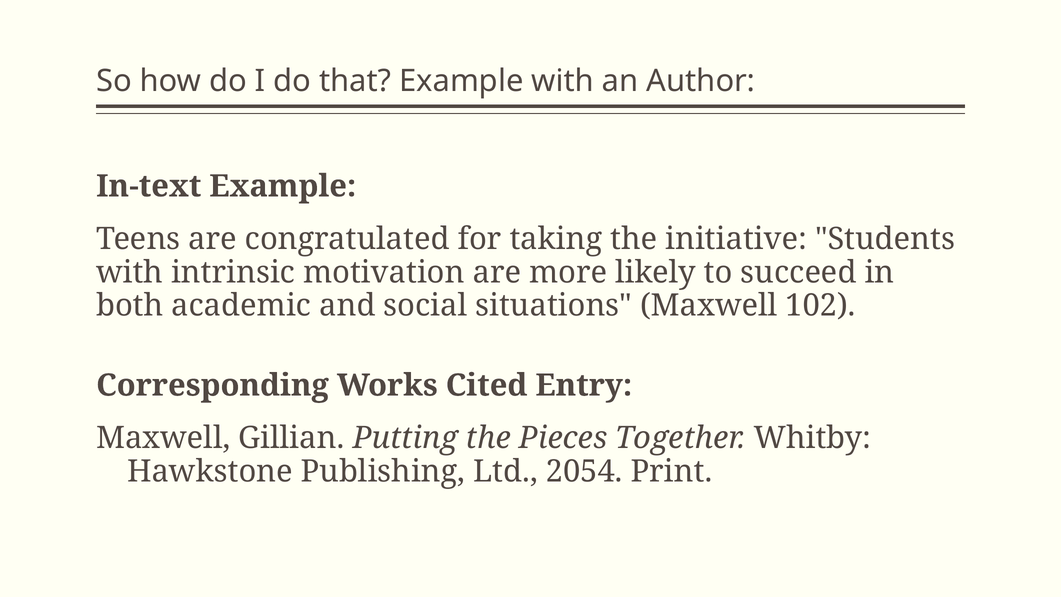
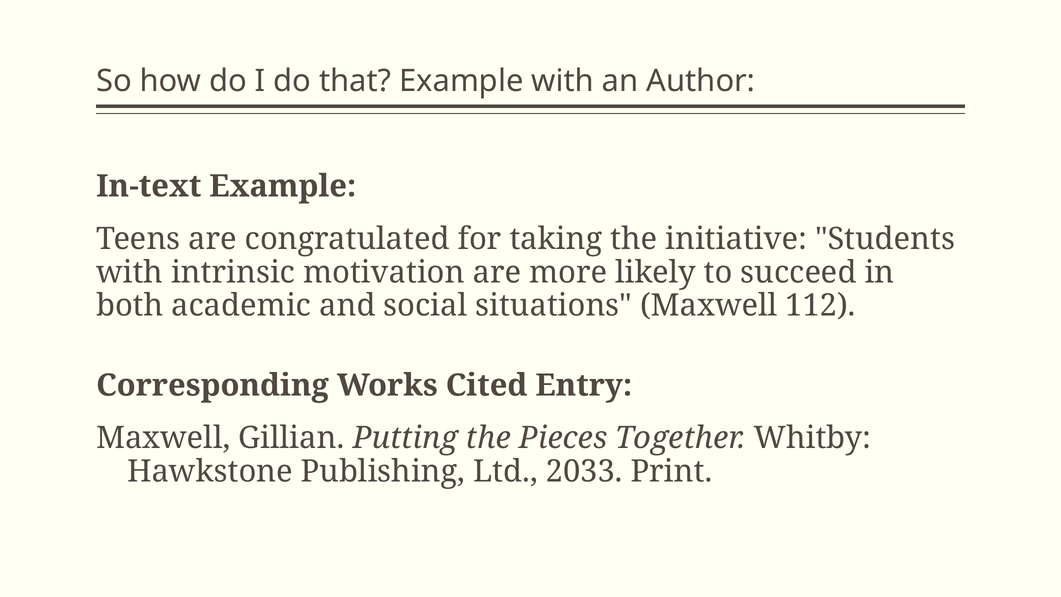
102: 102 -> 112 (820, 306)
2054: 2054 -> 2033 (584, 471)
